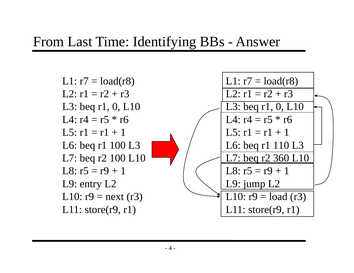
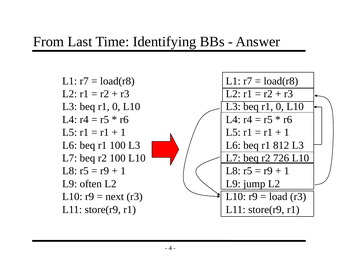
110: 110 -> 812 (281, 146)
360: 360 -> 726 (281, 158)
entry: entry -> often (91, 184)
